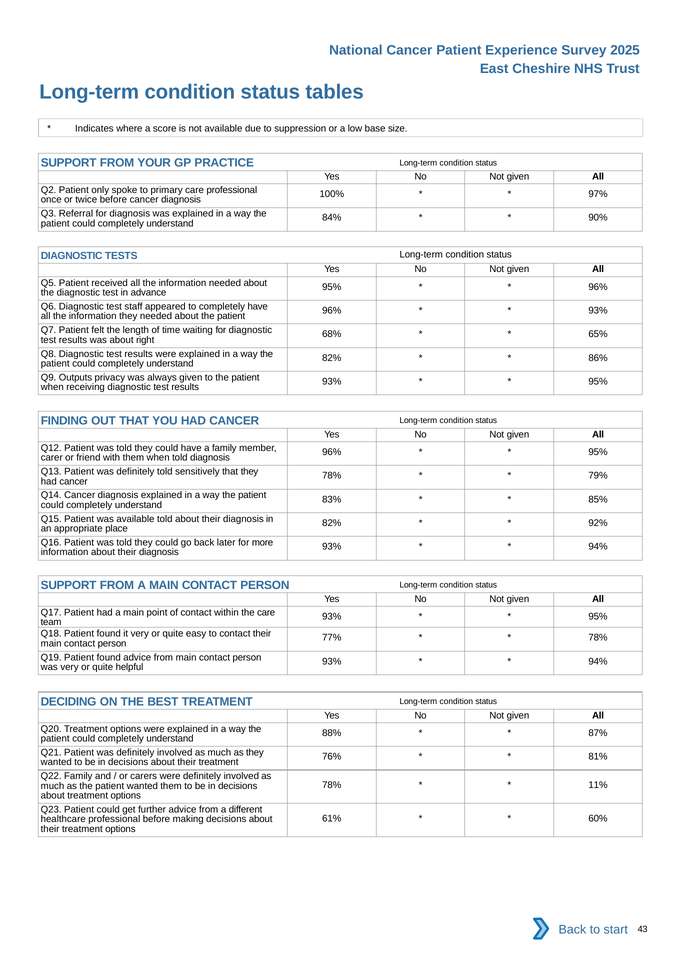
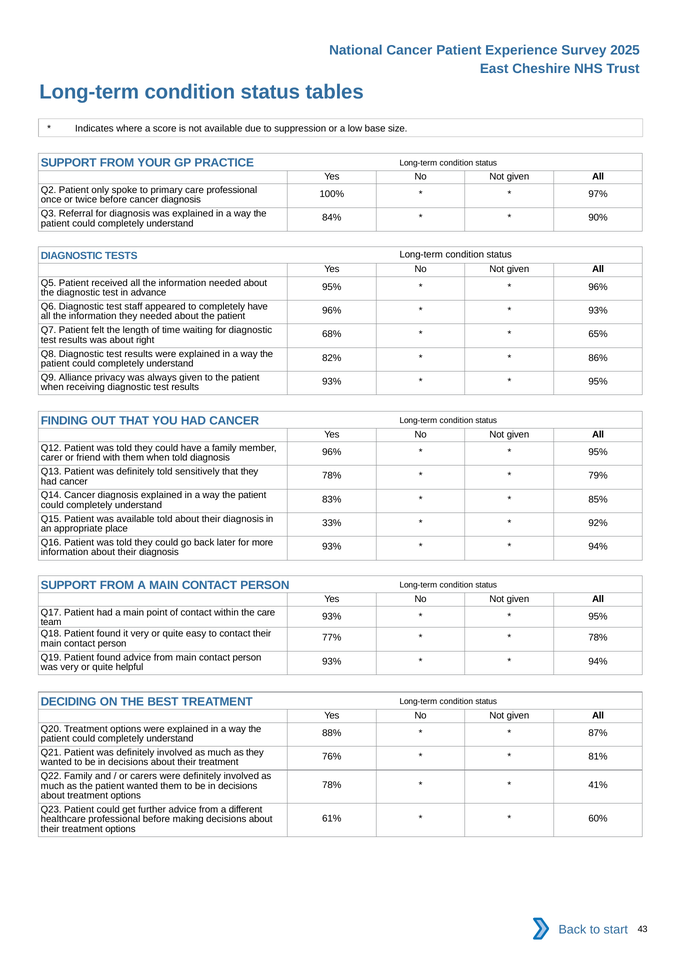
Outputs: Outputs -> Alliance (76, 378)
82%: 82% -> 33% (332, 523)
11%: 11% -> 41% (598, 786)
